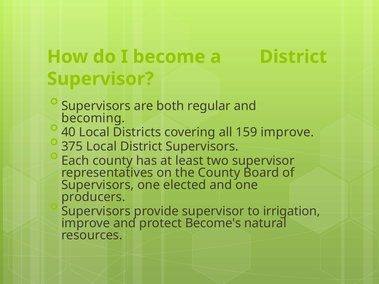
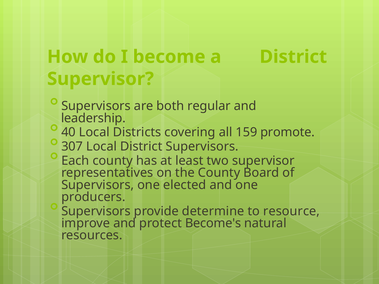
becoming: becoming -> leadership (93, 118)
159 improve: improve -> promote (287, 132)
375: 375 -> 307 (72, 147)
provide supervisor: supervisor -> determine (213, 211)
irrigation: irrigation -> resource (292, 211)
